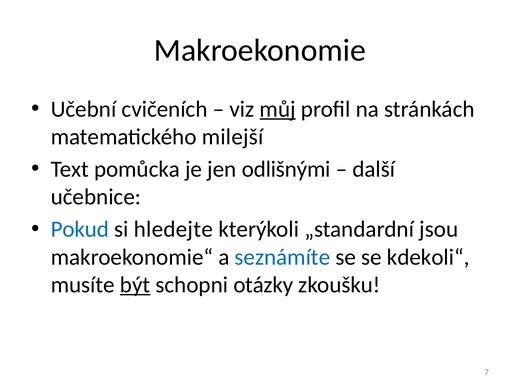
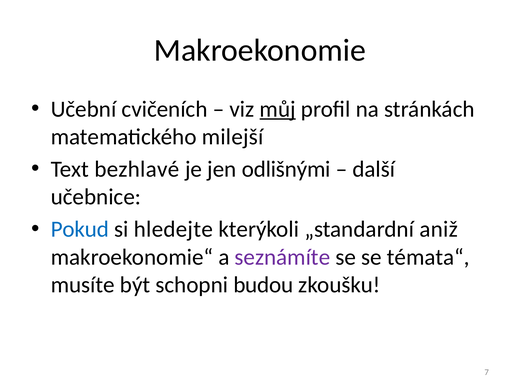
pomůcka: pomůcka -> bezhlavé (137, 169)
jsou: jsou -> aniž (439, 229)
seznámíte colour: blue -> purple (282, 257)
kdekoli“: kdekoli“ -> témata“ (428, 257)
být underline: present -> none (135, 285)
otázky: otázky -> budou (263, 285)
